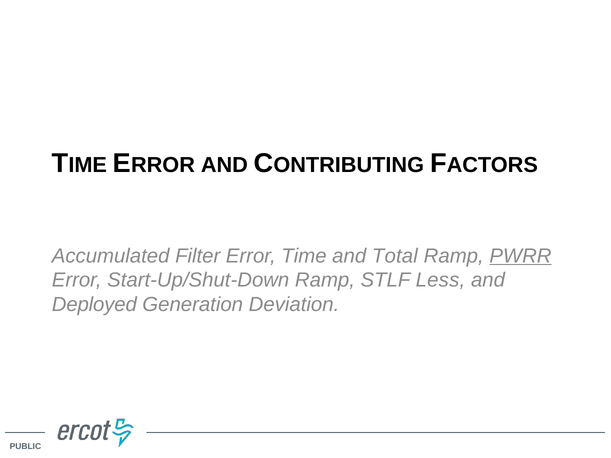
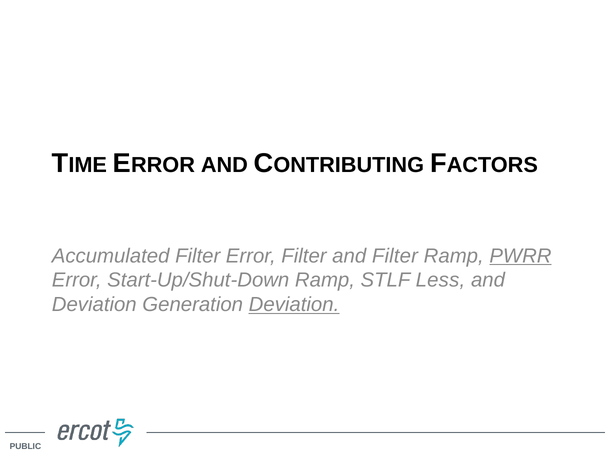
Error Time: Time -> Filter (304, 256)
and Total: Total -> Filter (395, 256)
Deployed: Deployed -> Deviation (94, 305)
Deviation underline: none -> present (294, 305)
